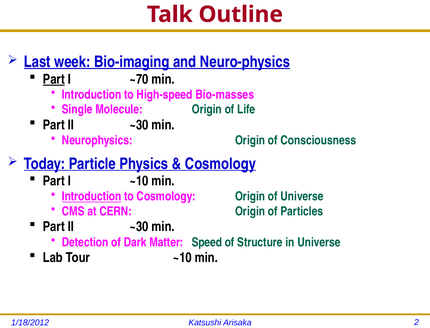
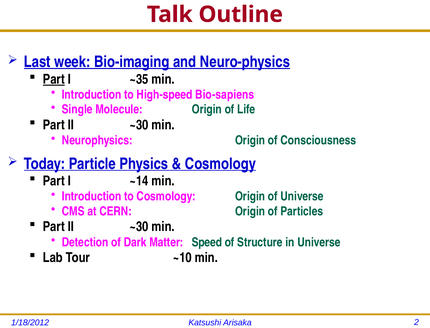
~70: ~70 -> ~35 (139, 79)
Bio-masses: Bio-masses -> Bio-sapiens (225, 95)
I ~10: ~10 -> ~14 (139, 181)
Introduction underline: present -> none (92, 196)
